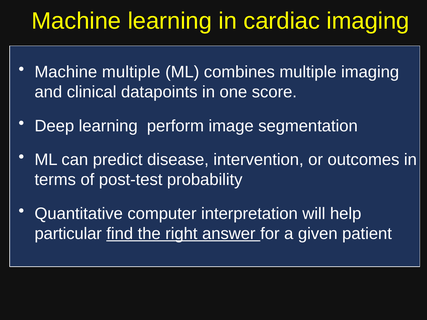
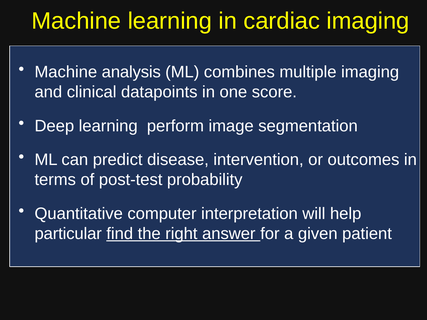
Machine multiple: multiple -> analysis (131, 72)
